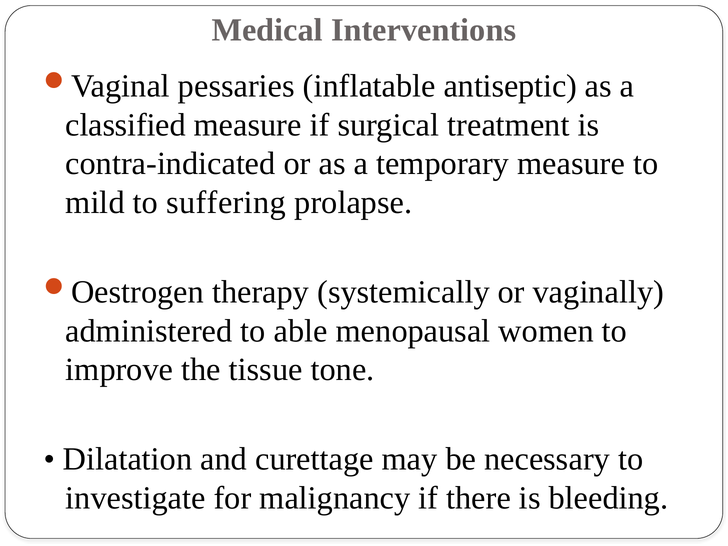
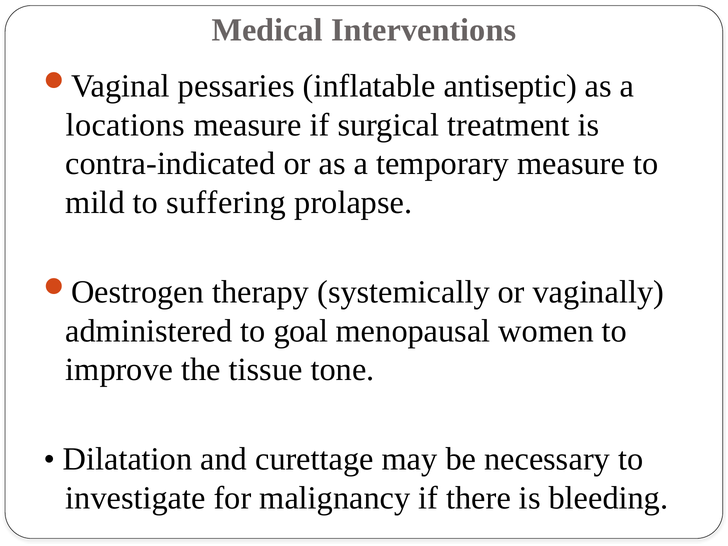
classified: classified -> locations (125, 125)
able: able -> goal (301, 331)
